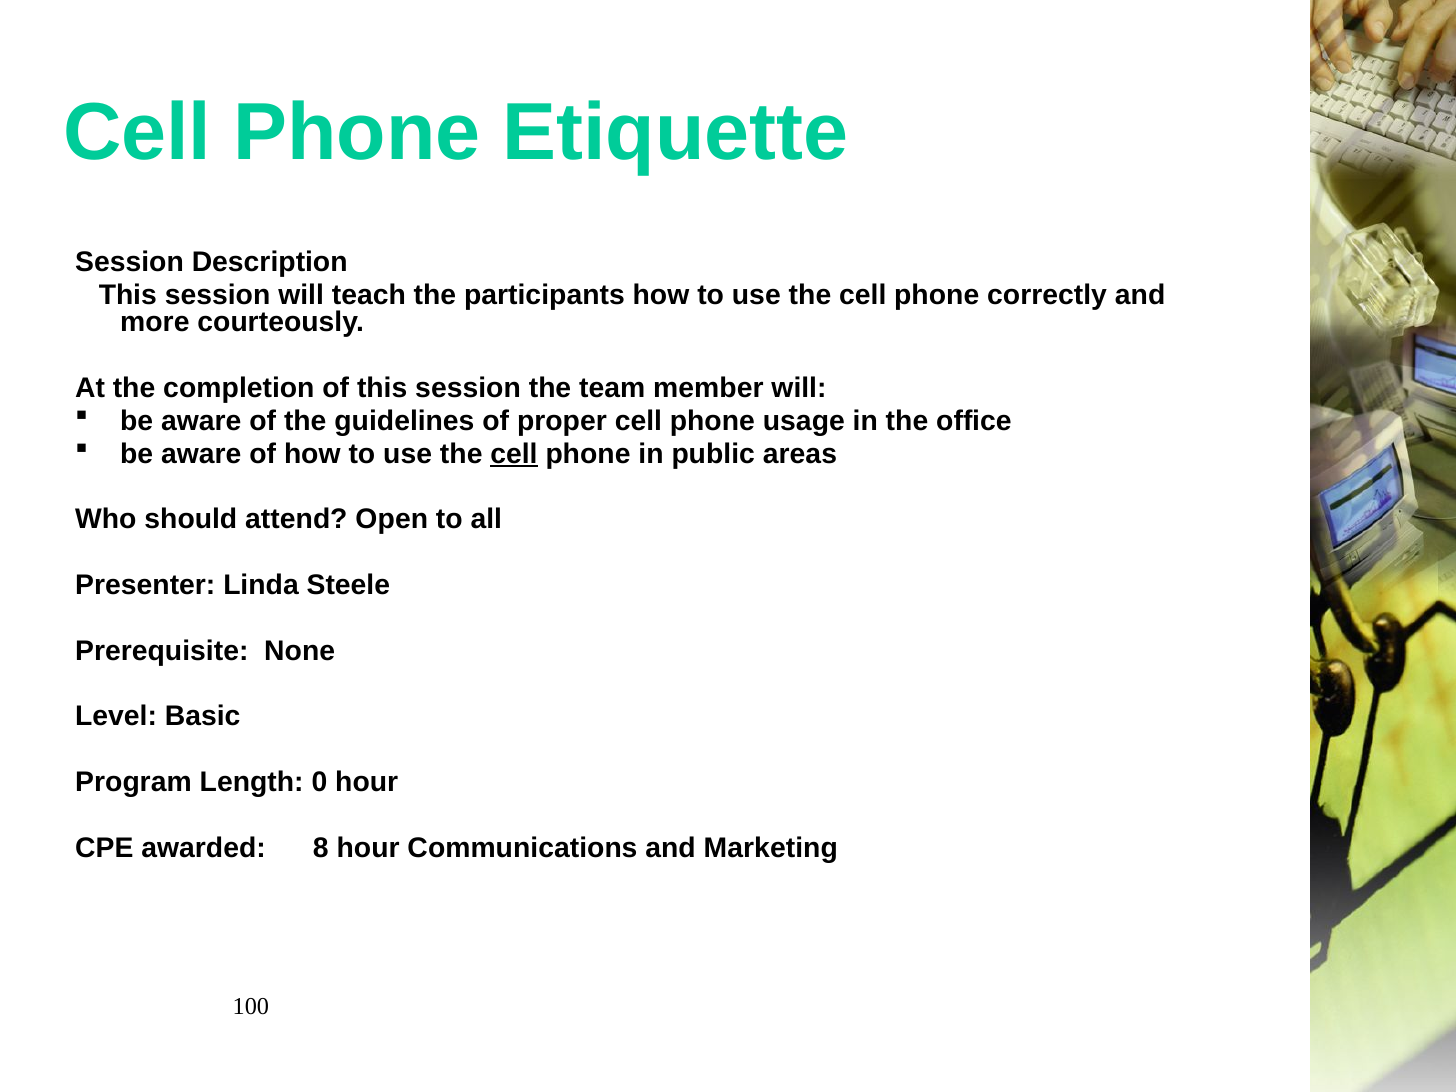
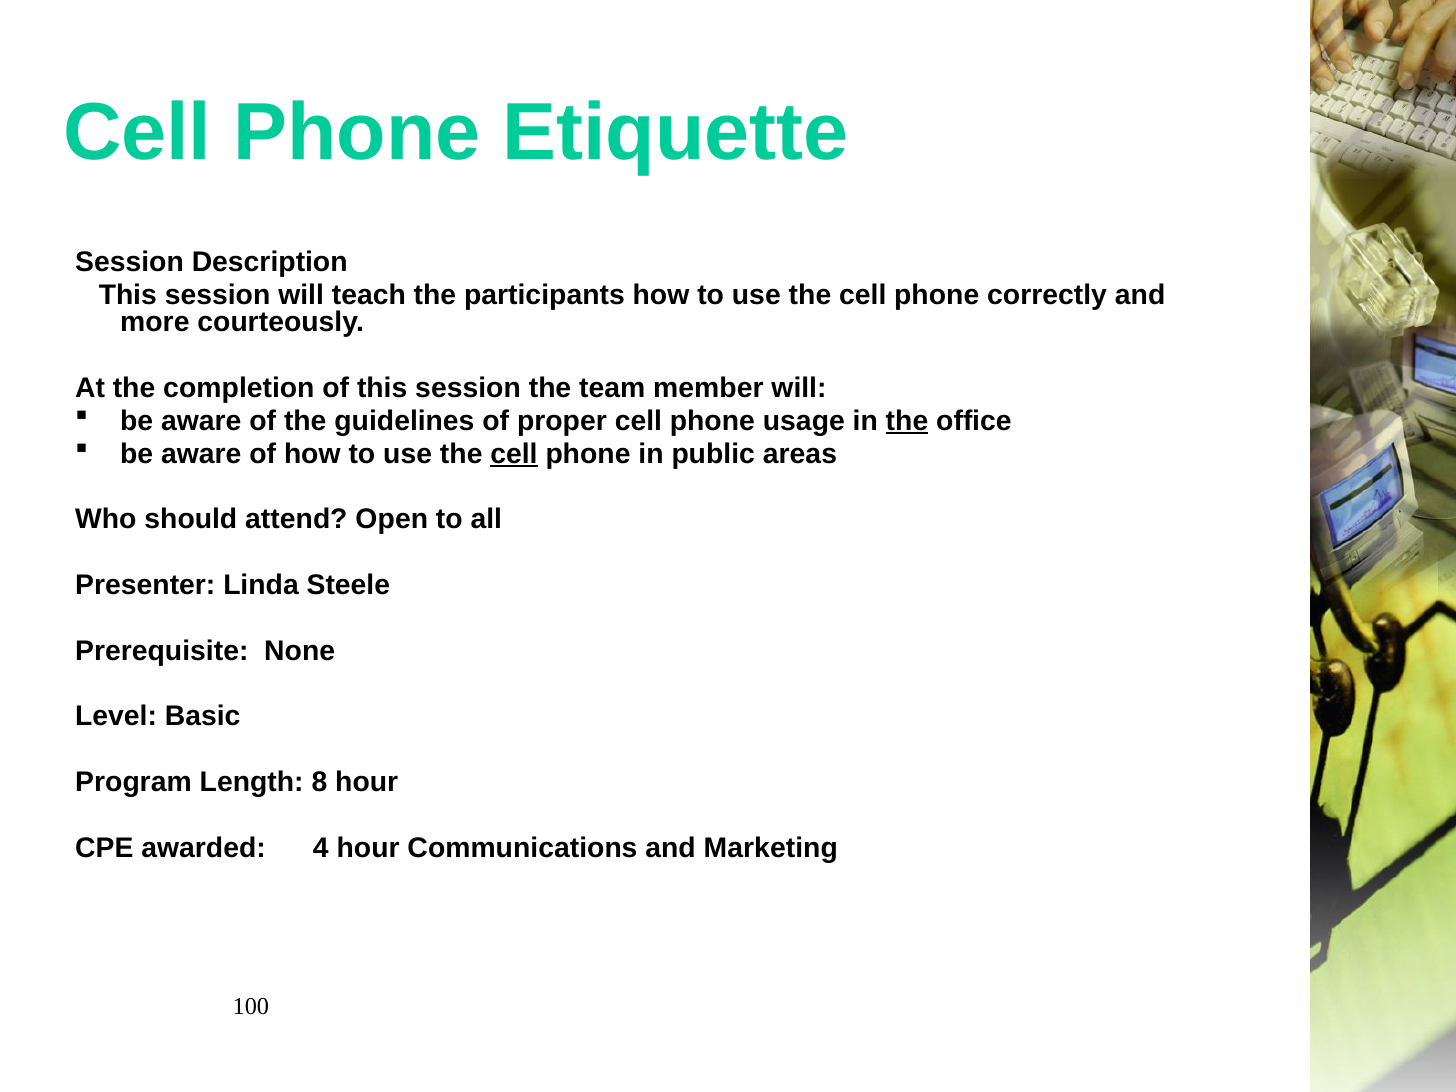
the underline: none -> present (907, 421)
0: 0 -> 8 (319, 782)
8: 8 -> 4 (321, 848)
